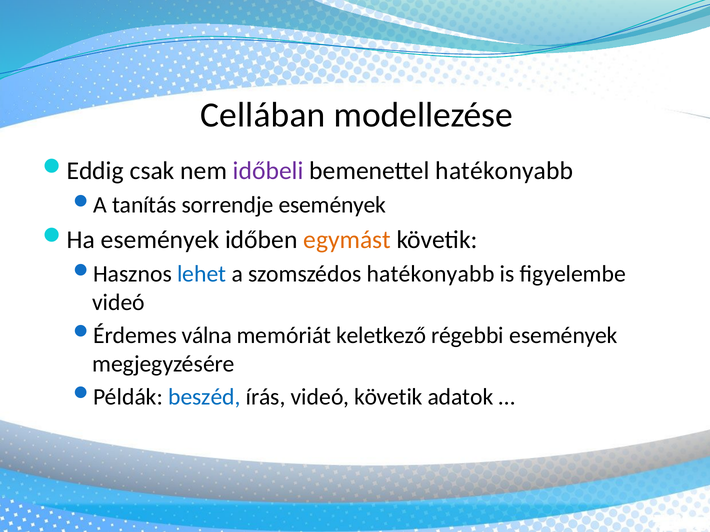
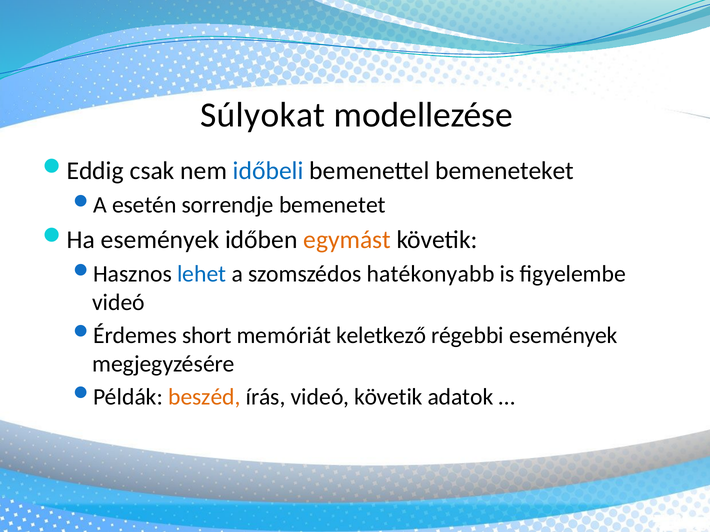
Cellában: Cellában -> Súlyokat (263, 115)
időbeli colour: purple -> blue (268, 171)
bemenettel hatékonyabb: hatékonyabb -> bemeneteket (505, 171)
tanítás: tanítás -> esetén (144, 205)
sorrendje események: események -> bemenetet (332, 205)
válna: válna -> short (207, 336)
beszéd colour: blue -> orange (204, 397)
